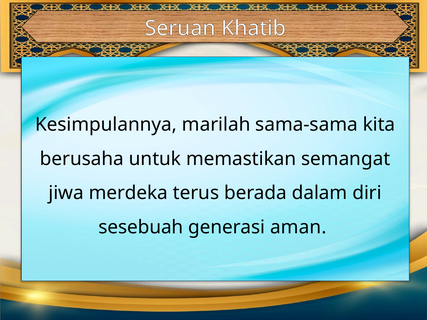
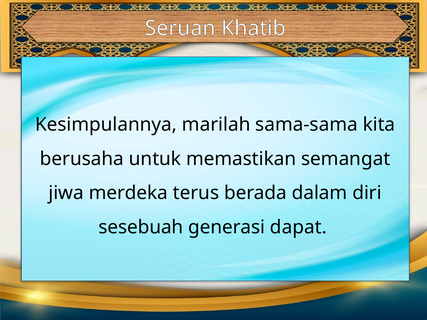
aman: aman -> dapat (298, 227)
